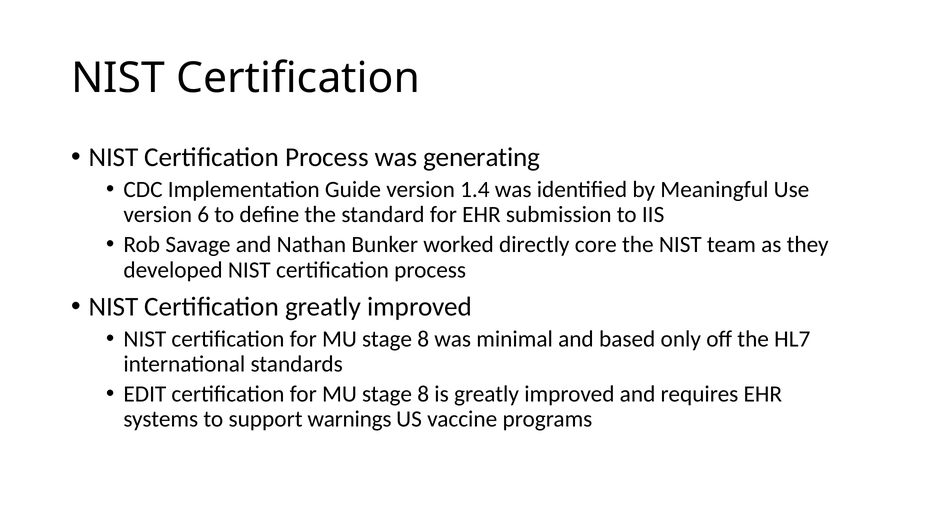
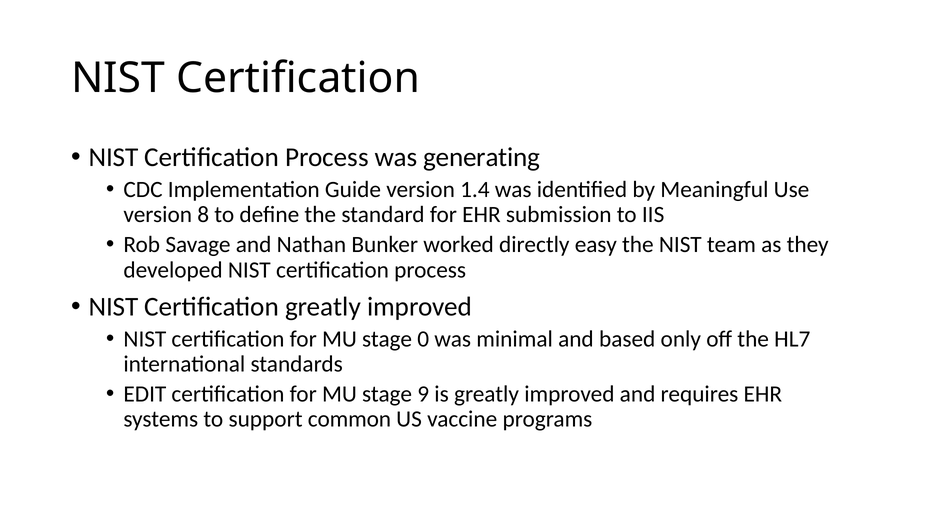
6: 6 -> 8 (203, 215)
core: core -> easy (596, 245)
8: 8 -> 0 (423, 339)
8: 8 -> 9 (423, 394)
warnings: warnings -> common (349, 419)
